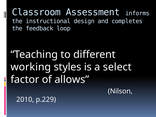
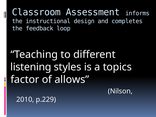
working: working -> listening (31, 67)
select: select -> topics (117, 67)
